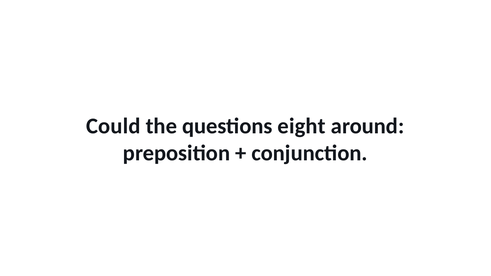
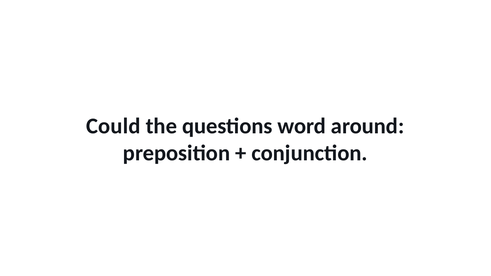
eight: eight -> word (302, 126)
